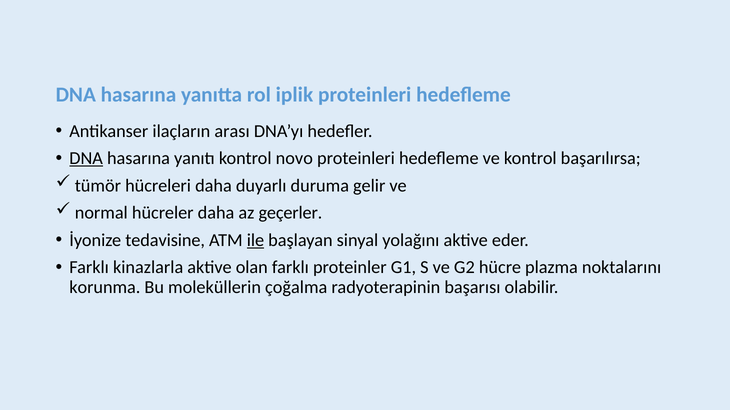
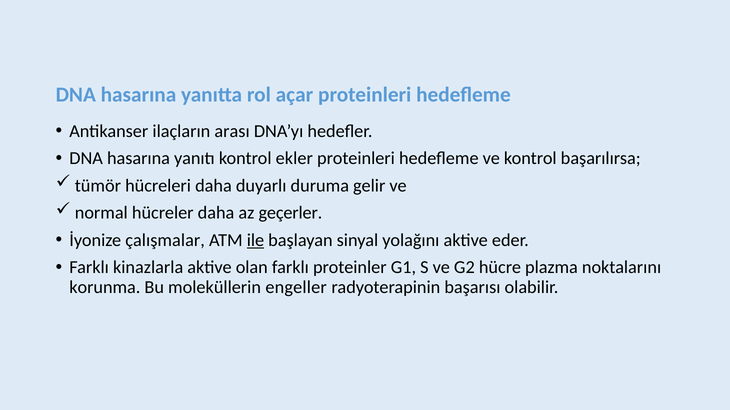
iplik: iplik -> açar (294, 95)
DNA underline: present -> none (86, 159)
novo: novo -> ekler (294, 159)
tedavisine: tedavisine -> çalışmalar (165, 240)
çoğalma: çoğalma -> engeller (296, 287)
